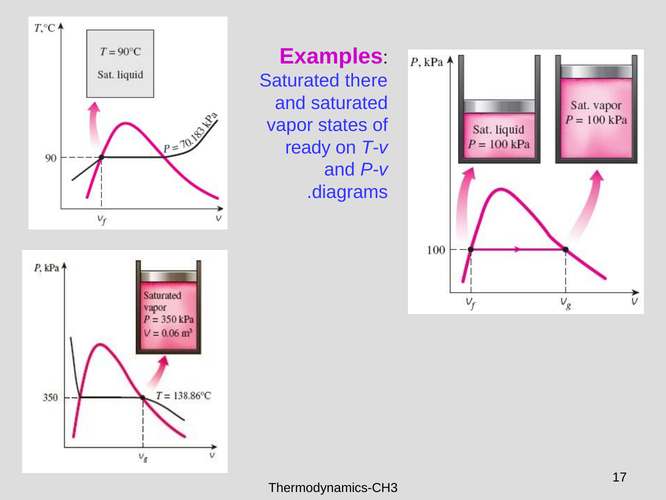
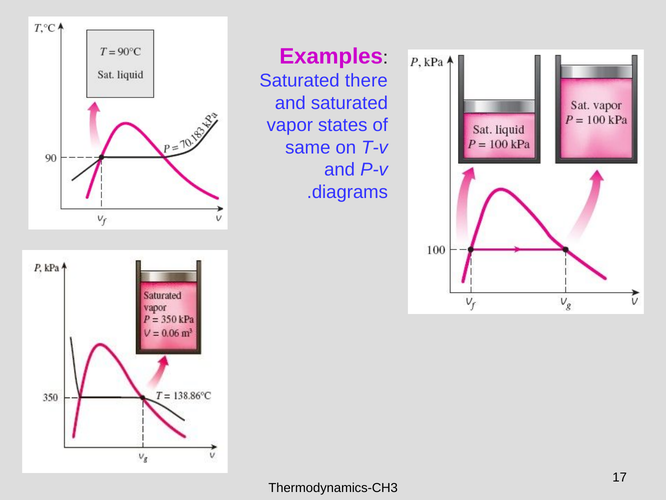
ready: ready -> same (308, 147)
